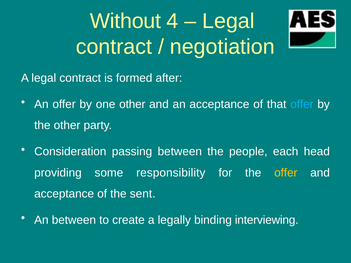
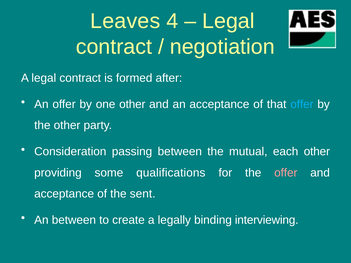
Without: Without -> Leaves (125, 21)
people: people -> mutual (248, 152)
each head: head -> other (317, 152)
responsibility: responsibility -> qualifications (171, 173)
offer colour: yellow -> pink (286, 173)
